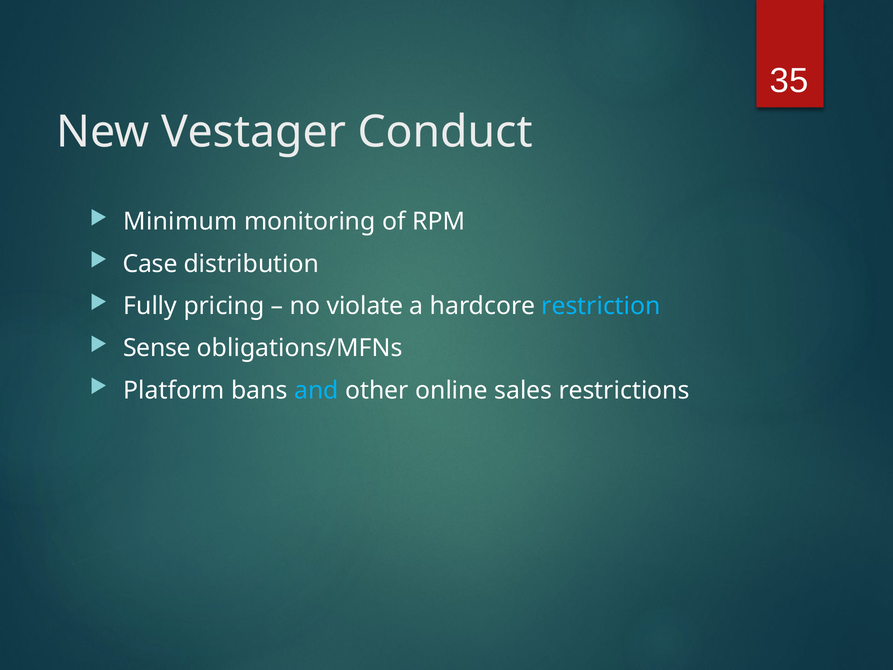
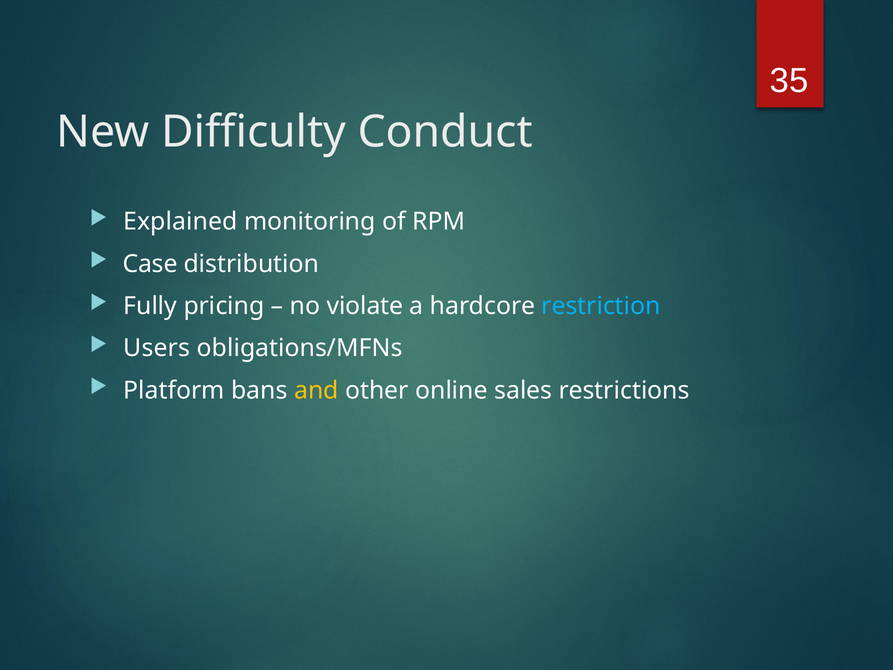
Vestager: Vestager -> Difficulty (254, 132)
Minimum: Minimum -> Explained (180, 222)
Sense: Sense -> Users (157, 348)
and colour: light blue -> yellow (316, 390)
